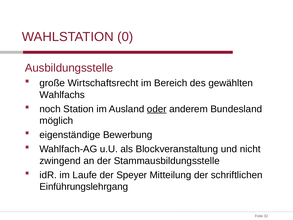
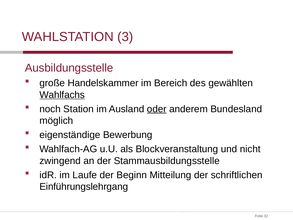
0: 0 -> 3 (125, 37)
Wirtschaftsrecht: Wirtschaftsrecht -> Handelskammer (103, 83)
Wahlfachs underline: none -> present (62, 95)
Speyer: Speyer -> Beginn (132, 175)
